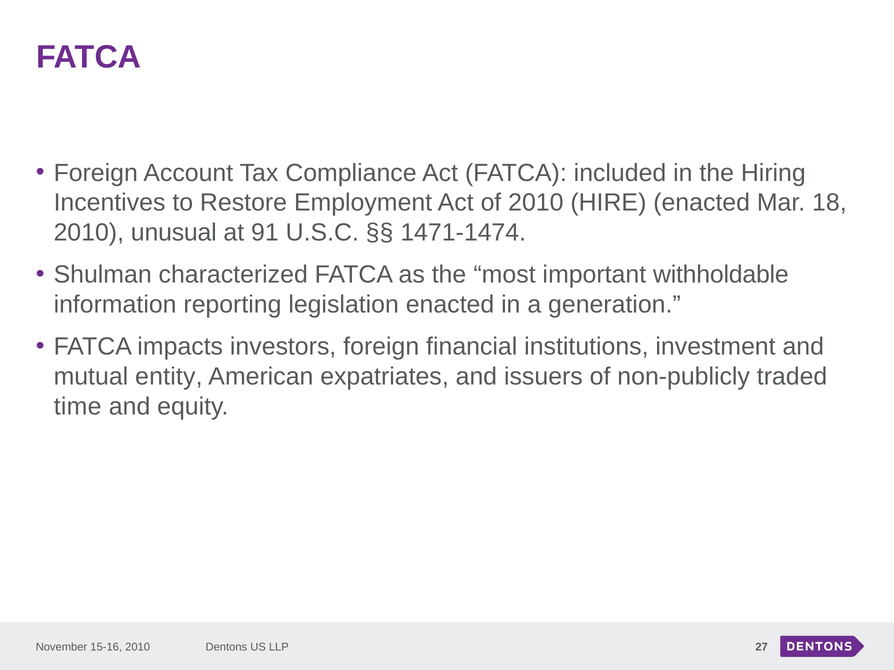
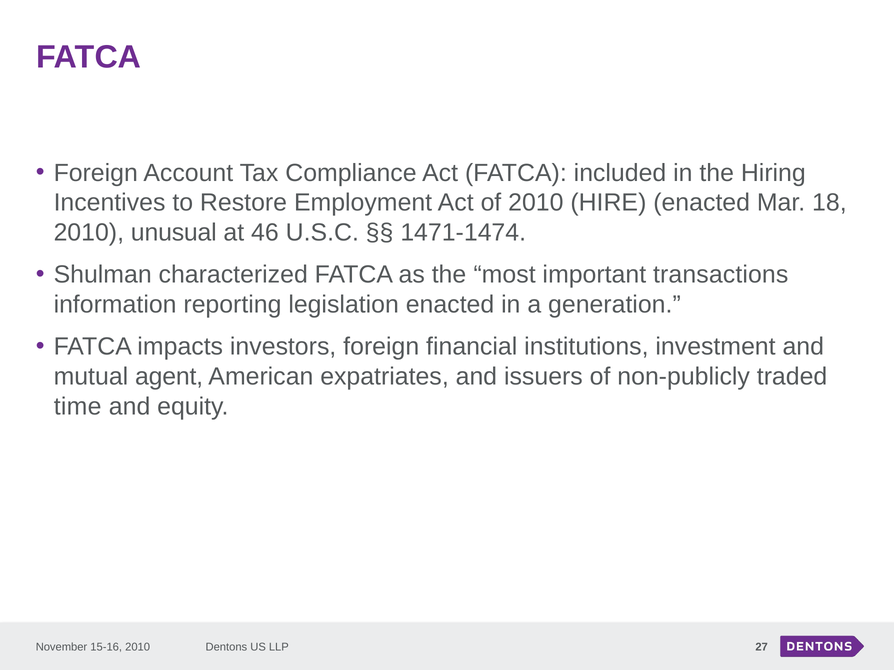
91: 91 -> 46 (265, 233)
withholdable: withholdable -> transactions (721, 275)
entity: entity -> agent (169, 377)
